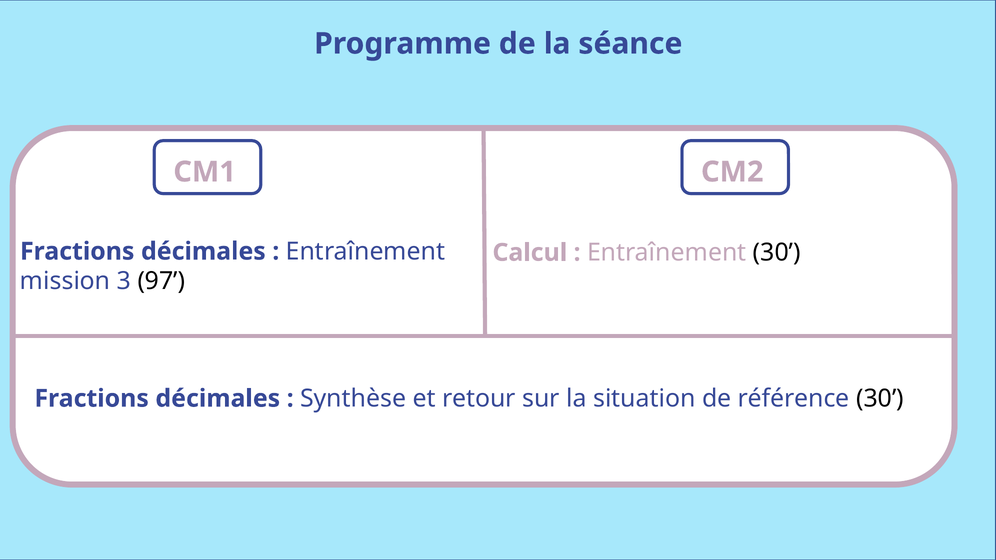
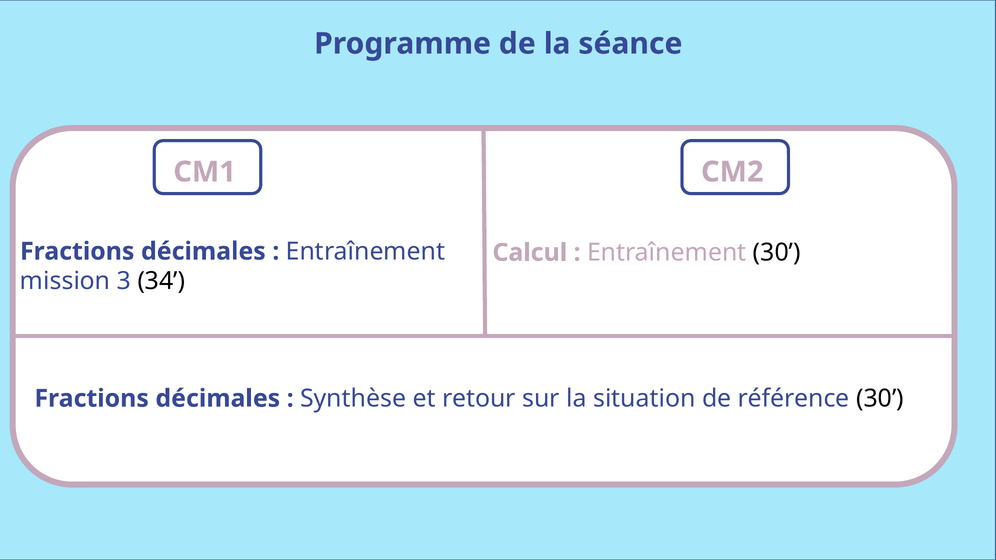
97: 97 -> 34 (161, 281)
